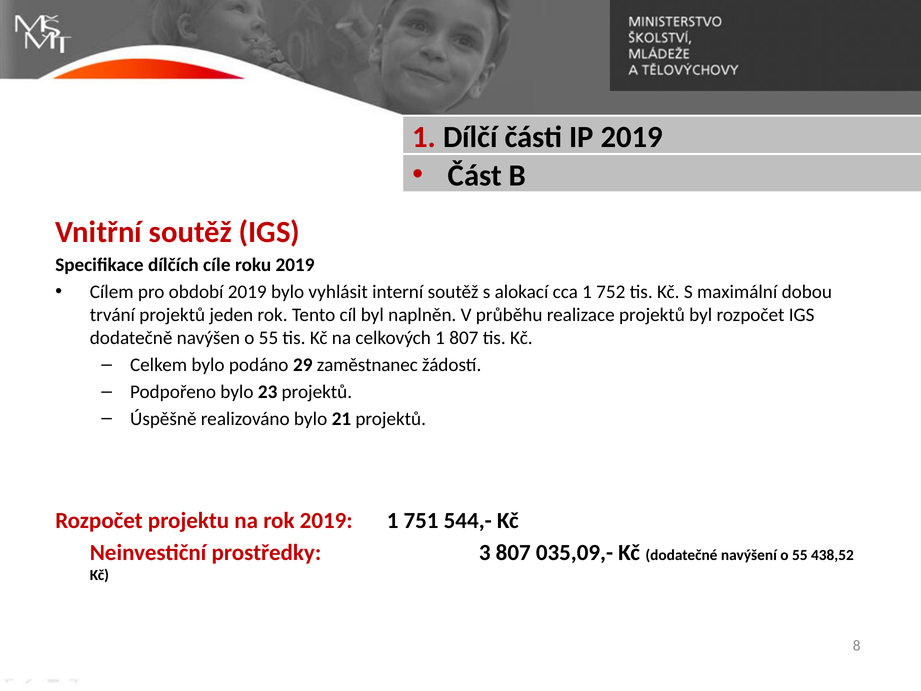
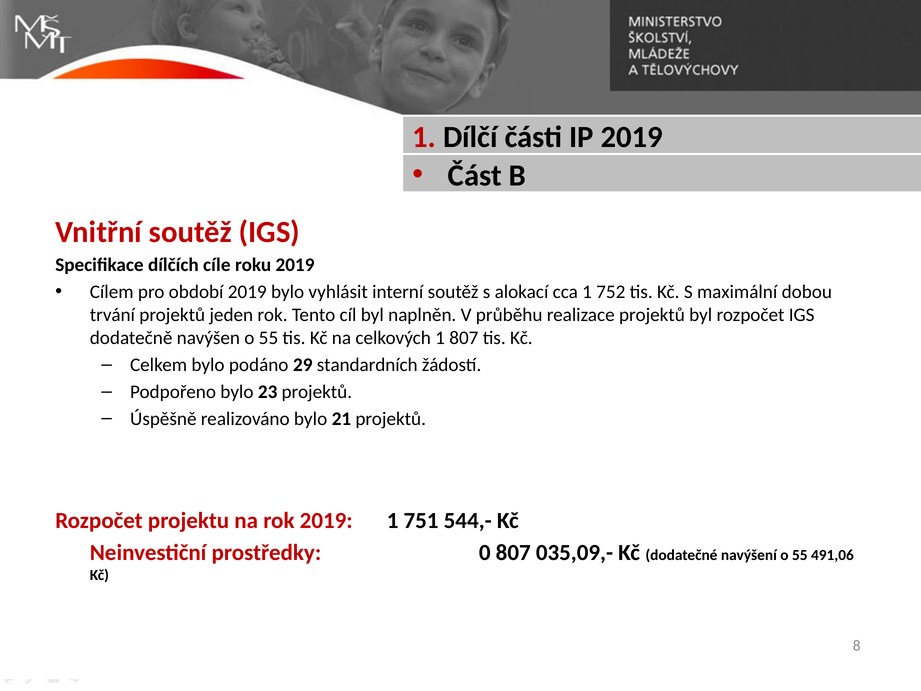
zaměstnanec: zaměstnanec -> standardních (367, 365)
3: 3 -> 0 (485, 553)
438,52: 438,52 -> 491,06 (832, 555)
